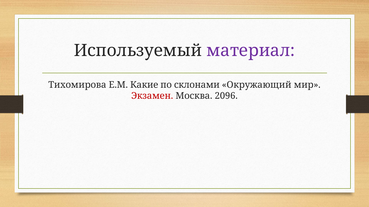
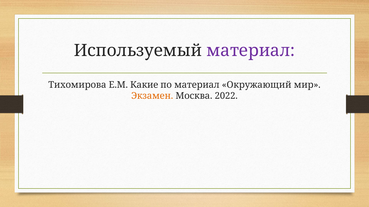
по склонами: склонами -> материал (197, 85)
Экзамен colour: red -> orange (152, 96)
2096: 2096 -> 2022 (226, 96)
